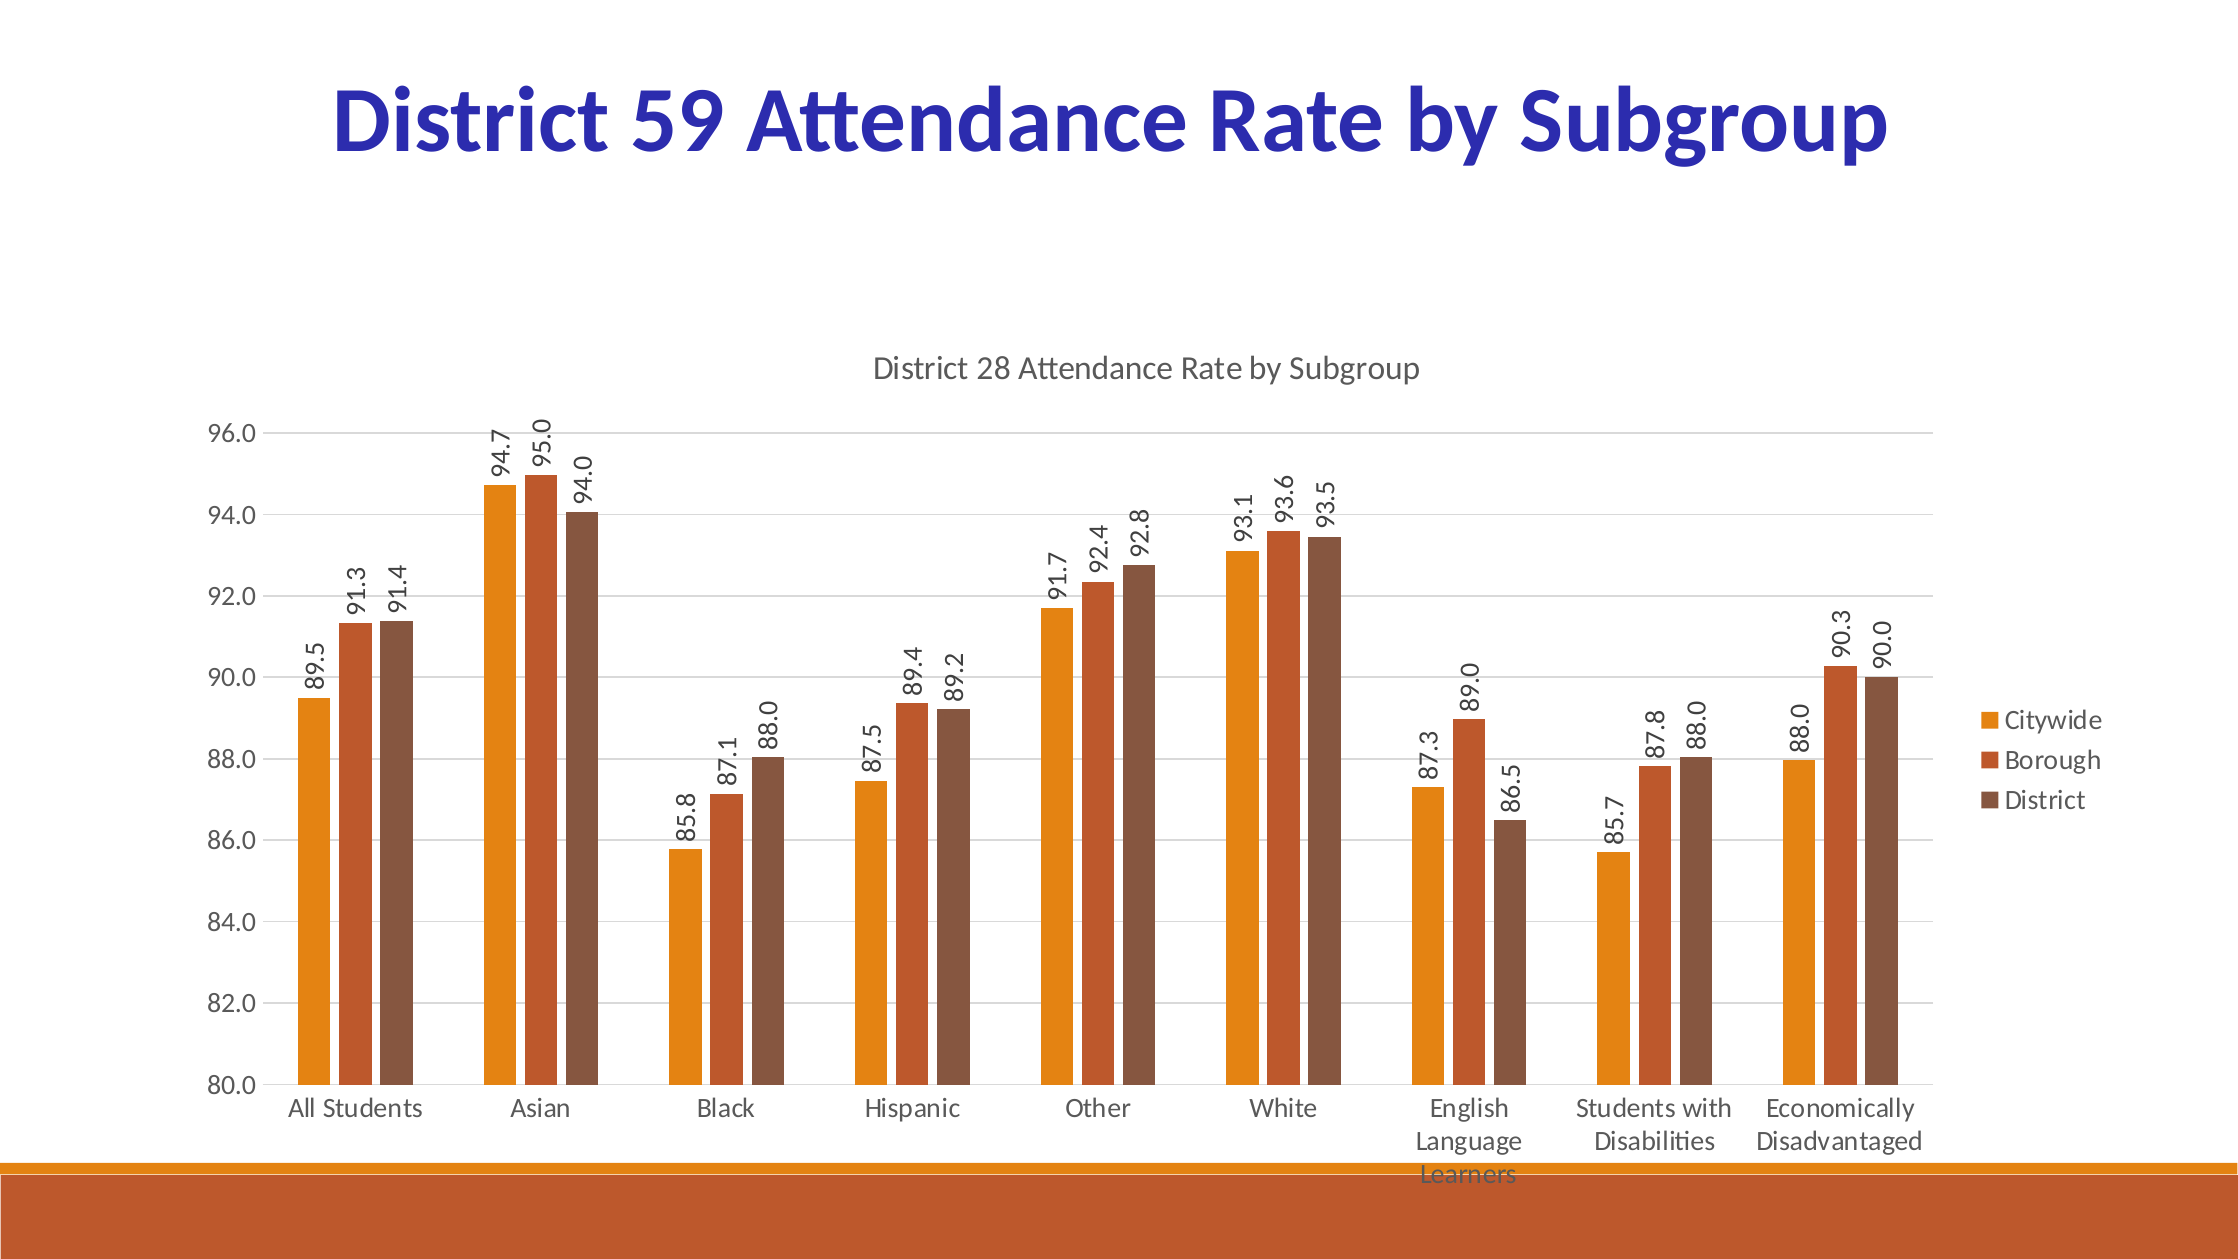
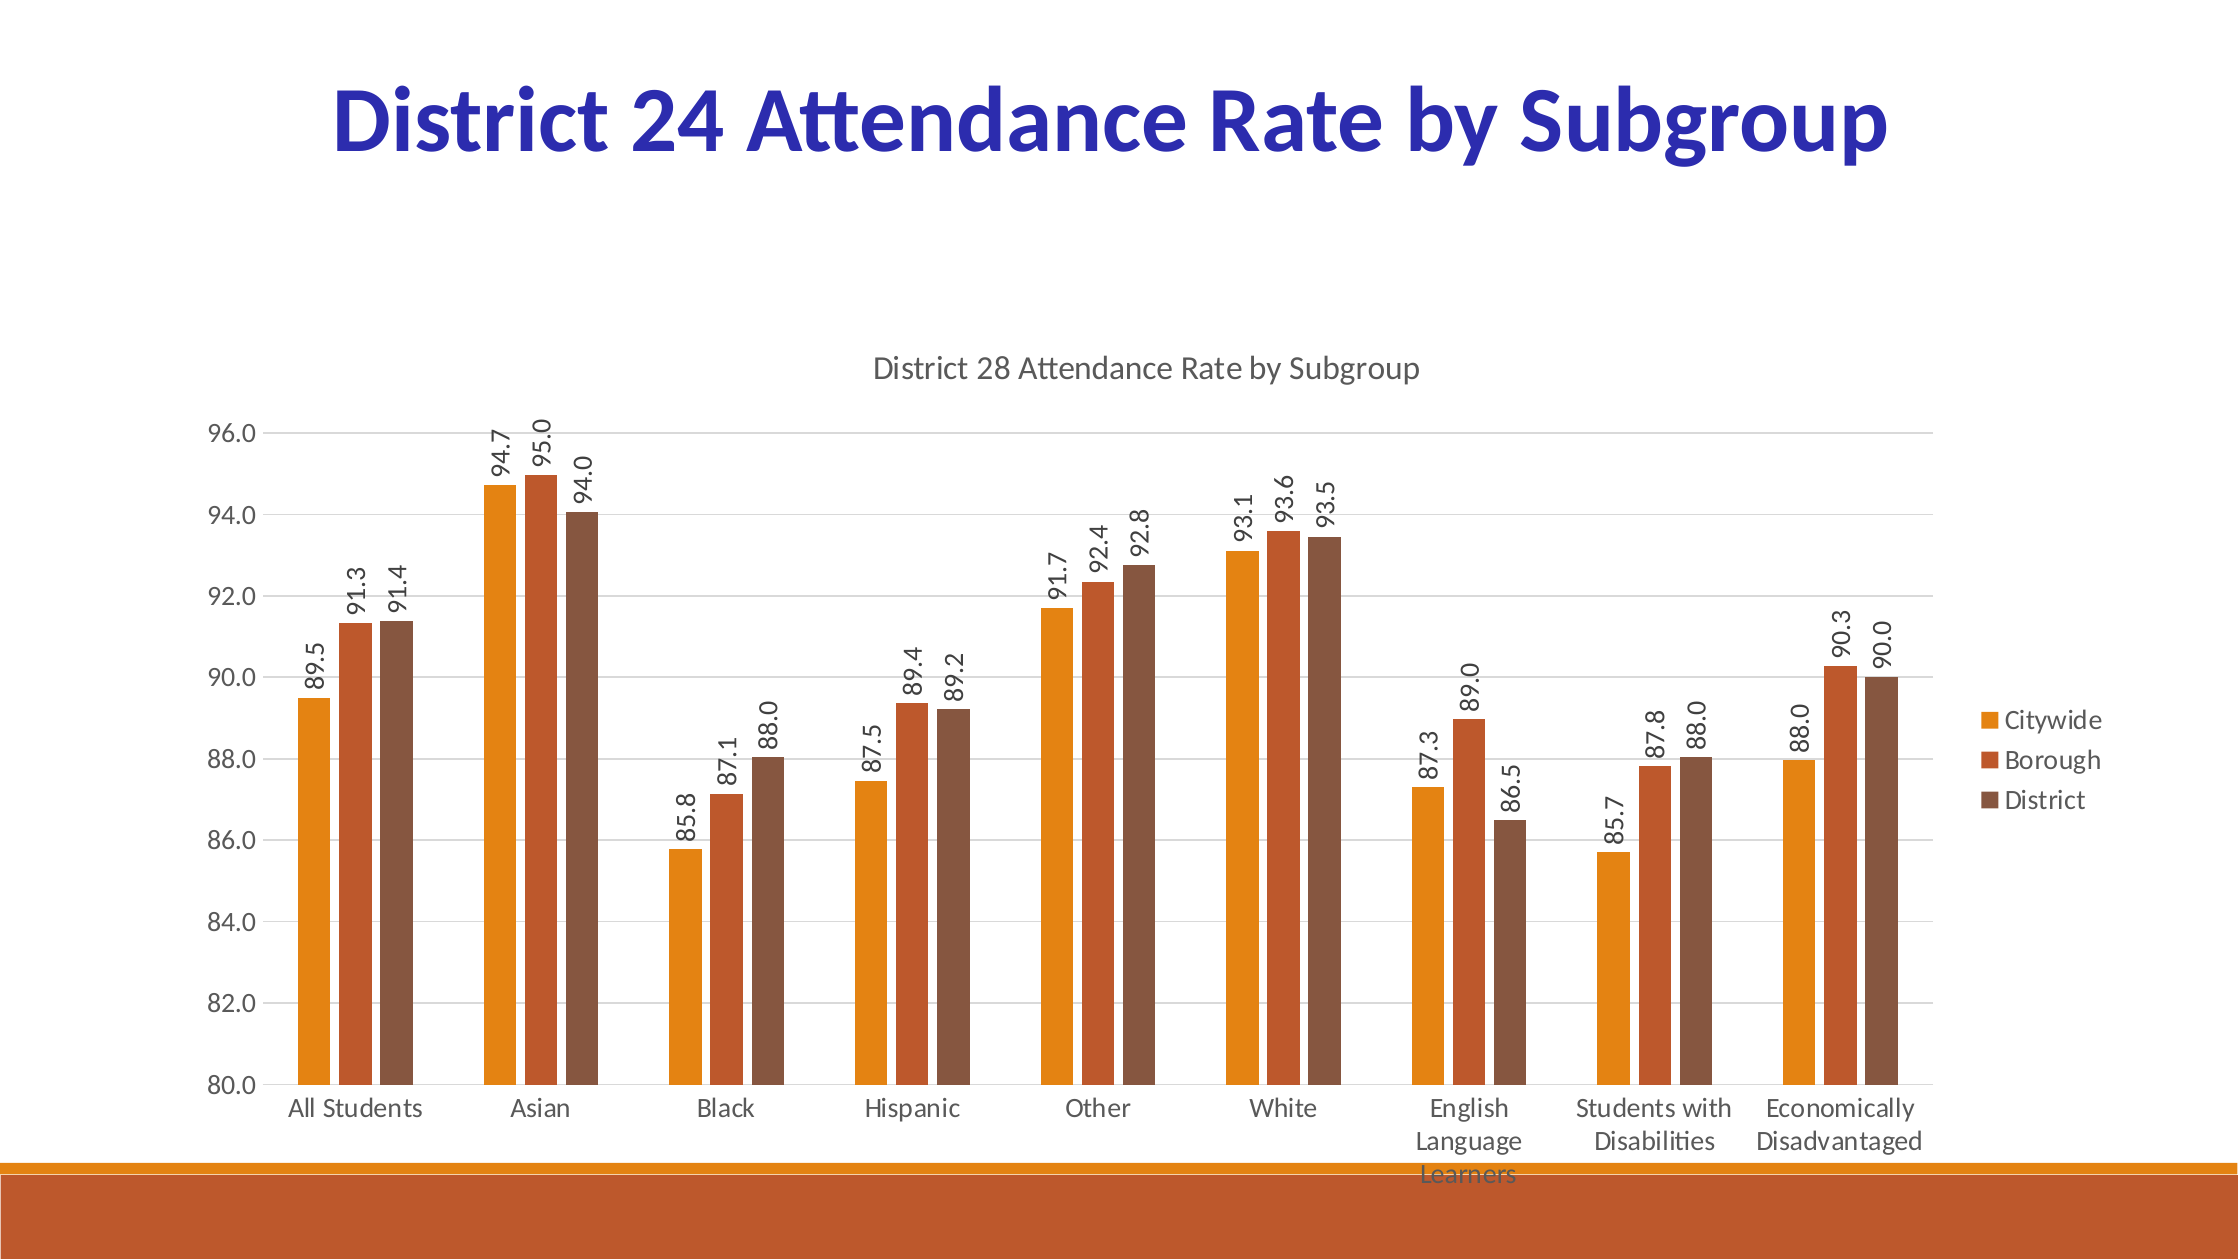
59: 59 -> 24 (678, 121)
